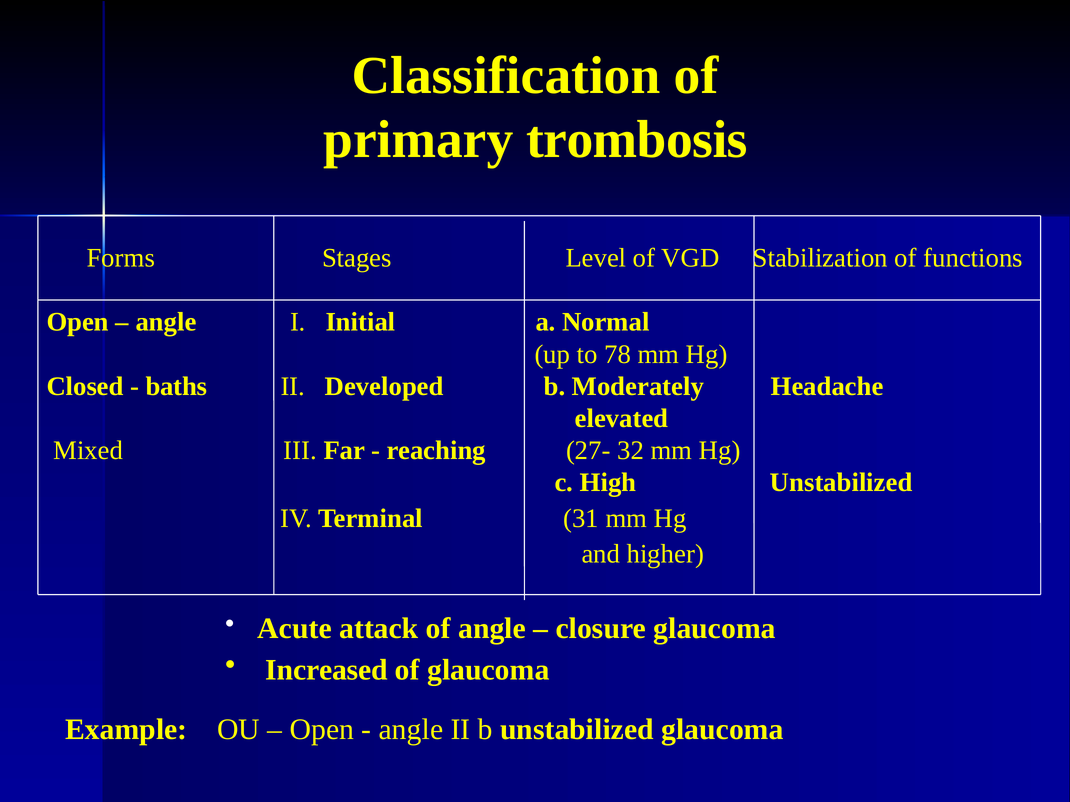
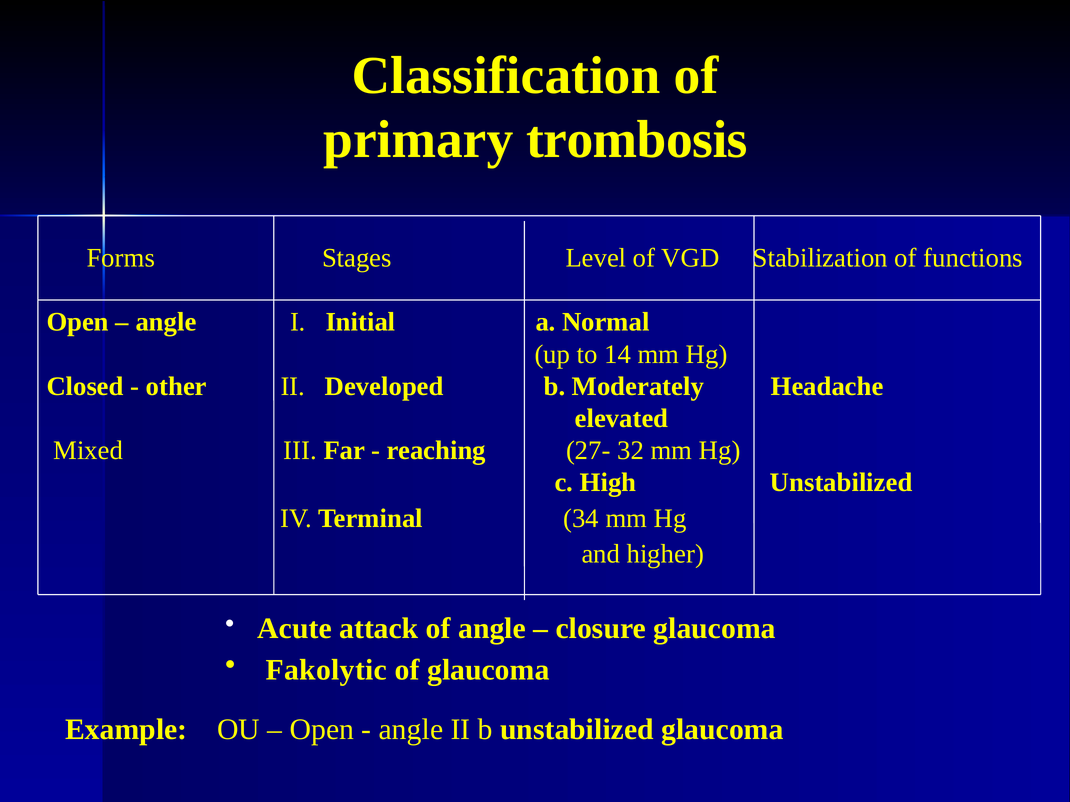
78: 78 -> 14 (618, 354)
baths: baths -> other (176, 387)
31: 31 -> 34 (581, 519)
Increased: Increased -> Fakolytic (326, 670)
